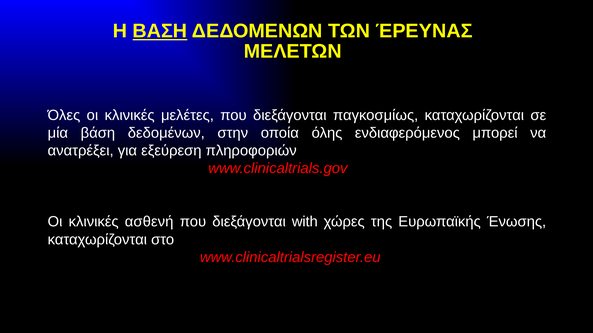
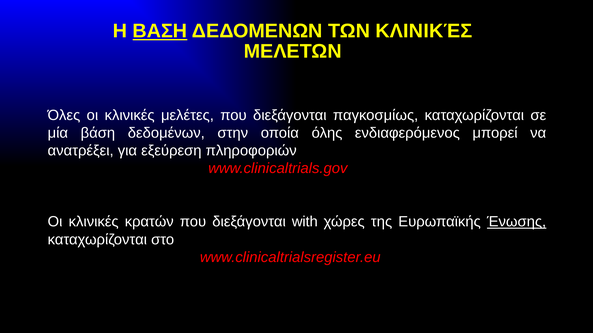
ΤΩΝ ΈΡΕΥΝΑΣ: ΈΡΕΥΝΑΣ -> ΚΛΙΝΙΚΈΣ (424, 31)
ασθενή: ασθενή -> κρατών (149, 222)
Ένωσης underline: none -> present (517, 222)
